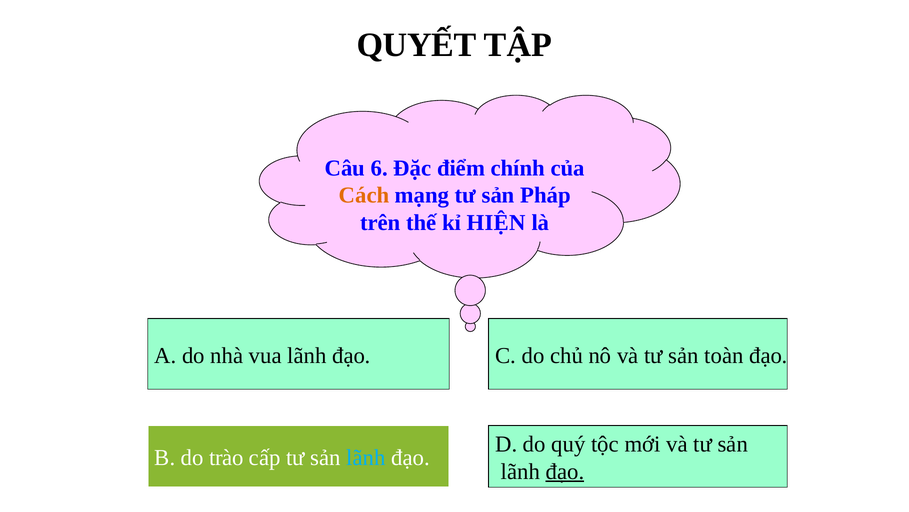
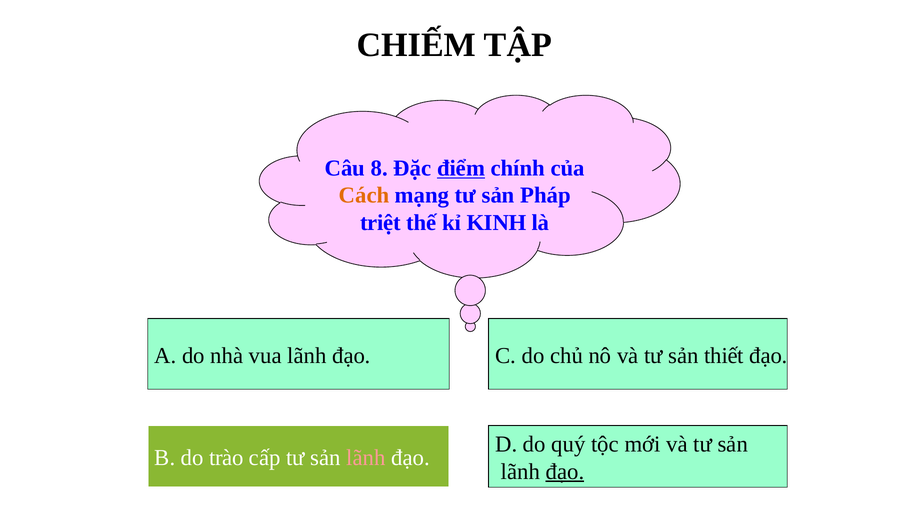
QUYẾT: QUYẾT -> CHIẾM (416, 45)
6: 6 -> 8 (379, 168)
điểm underline: none -> present (461, 168)
trên: trên -> triệt (380, 222)
HIỆN: HIỆN -> KINH (496, 222)
toàn: toàn -> thiết (724, 355)
lãnh colour: light blue -> pink (366, 457)
